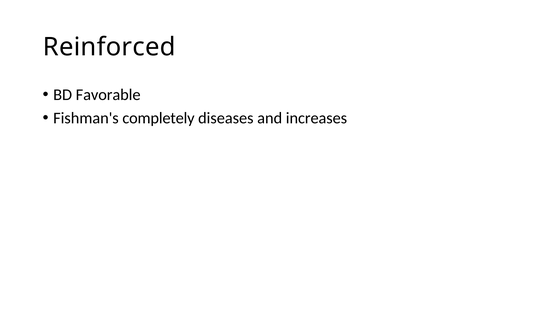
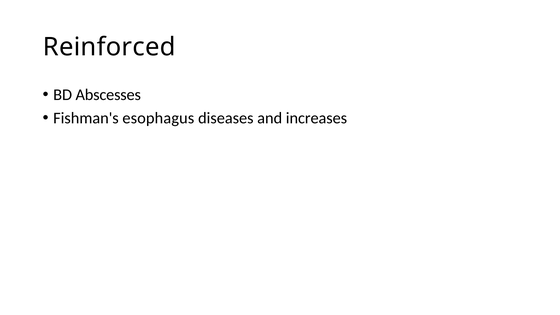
Favorable: Favorable -> Abscesses (108, 95)
completely: completely -> esophagus (158, 118)
